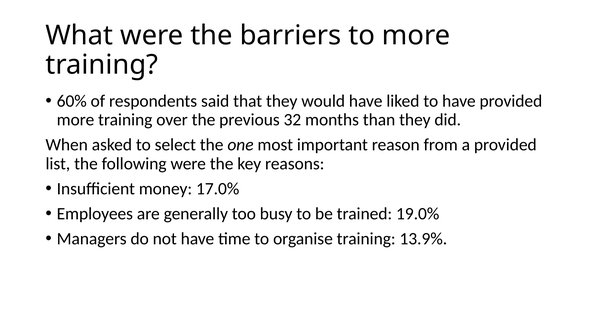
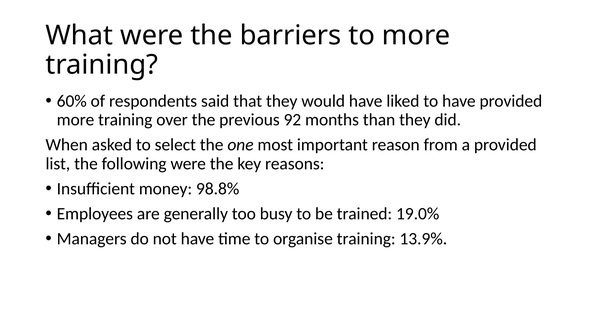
32: 32 -> 92 (292, 120)
17.0%: 17.0% -> 98.8% (218, 189)
